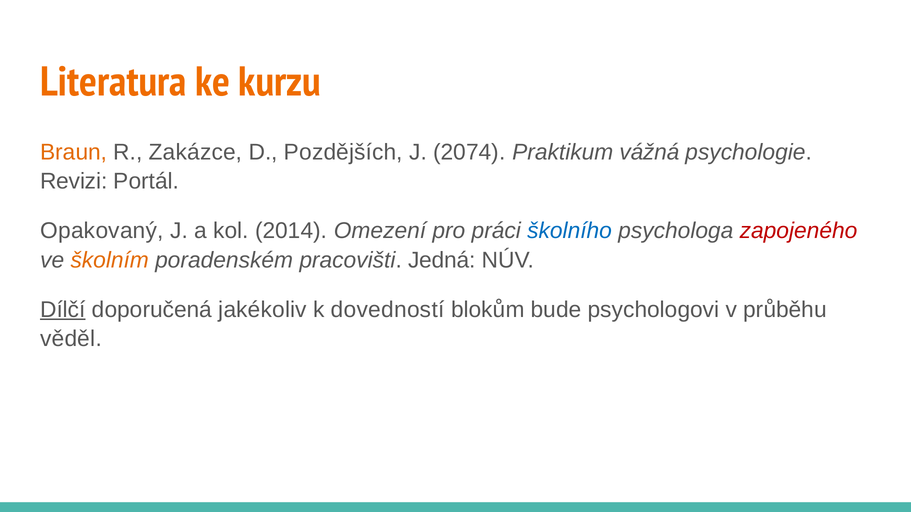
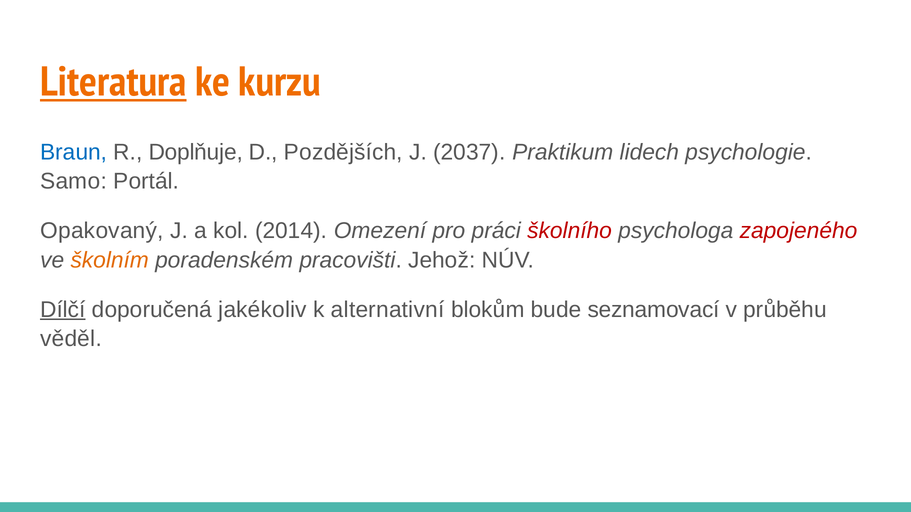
Literatura underline: none -> present (113, 82)
Braun colour: orange -> blue (74, 152)
Zakázce: Zakázce -> Doplňuje (196, 152)
2074: 2074 -> 2037 (469, 152)
vážná: vážná -> lidech (649, 152)
Revizi: Revizi -> Samo (74, 182)
školního colour: blue -> red (570, 231)
Jedná: Jedná -> Jehož (442, 260)
dovedností: dovedností -> alternativní (388, 310)
psychologovi: psychologovi -> seznamovací (654, 310)
